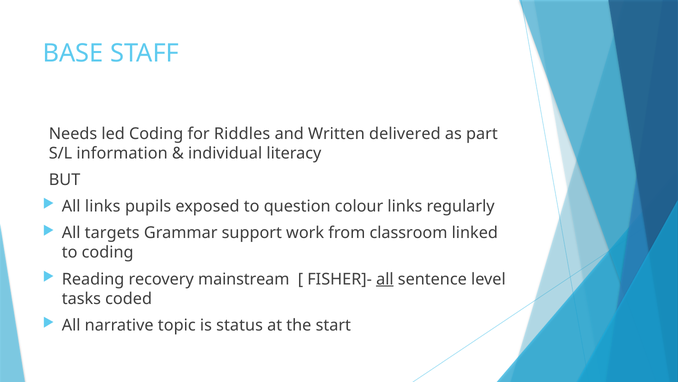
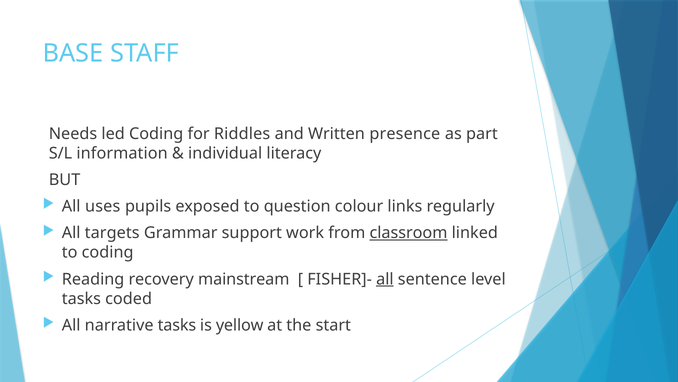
delivered: delivered -> presence (405, 134)
All links: links -> uses (103, 206)
classroom underline: none -> present (409, 233)
narrative topic: topic -> tasks (177, 325)
status: status -> yellow (240, 325)
